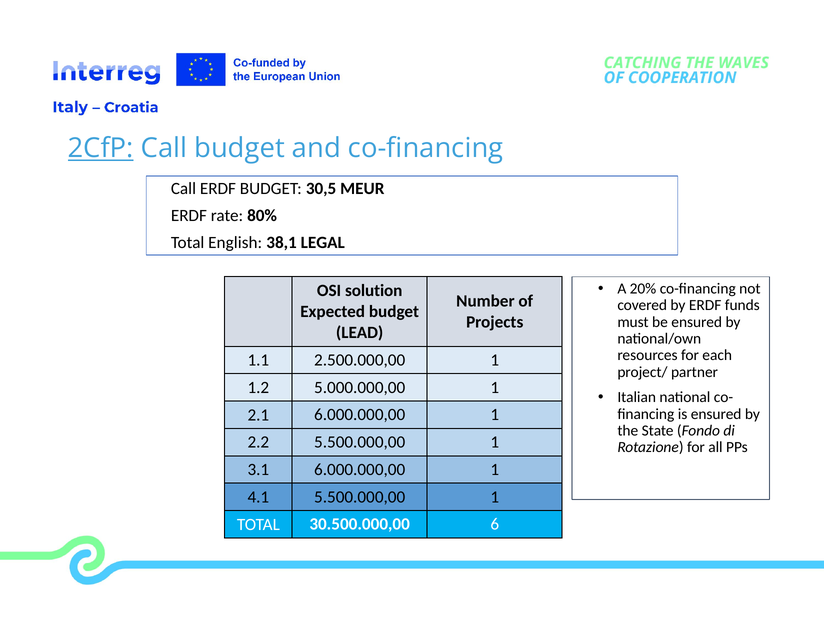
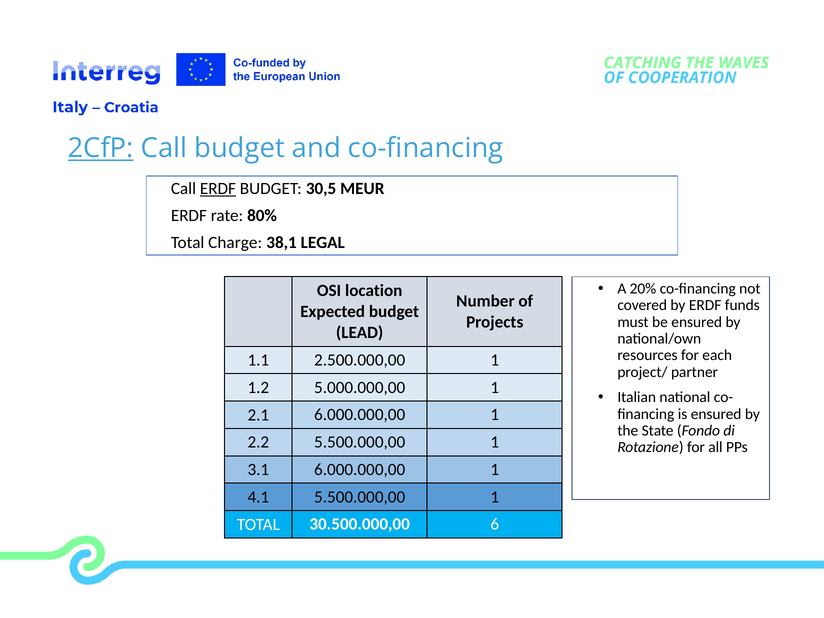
ERDF underline: none -> present (218, 188)
English: English -> Charge (235, 243)
solution: solution -> location (374, 291)
